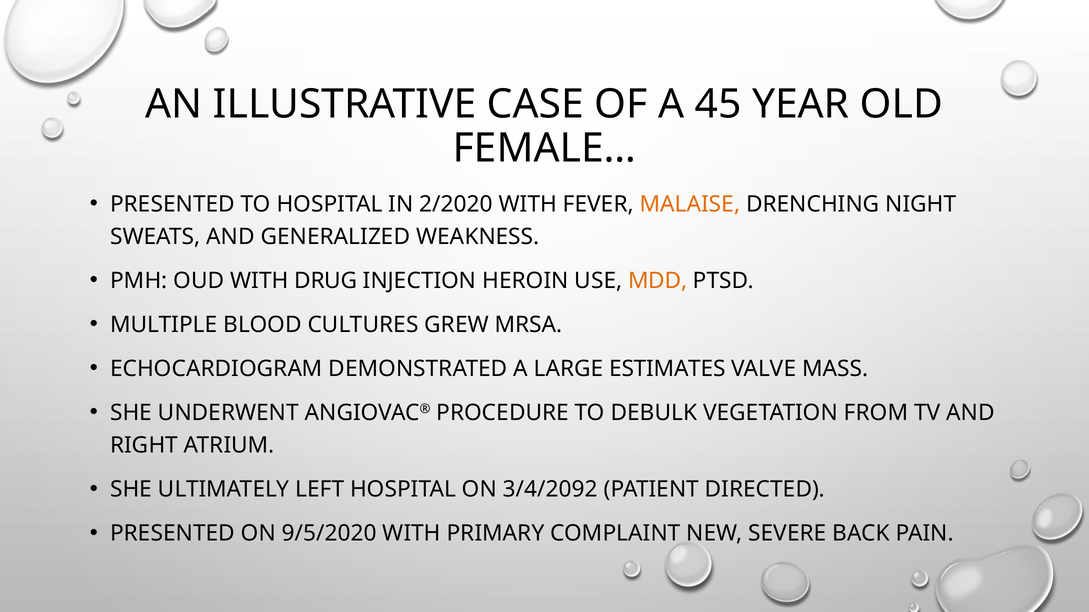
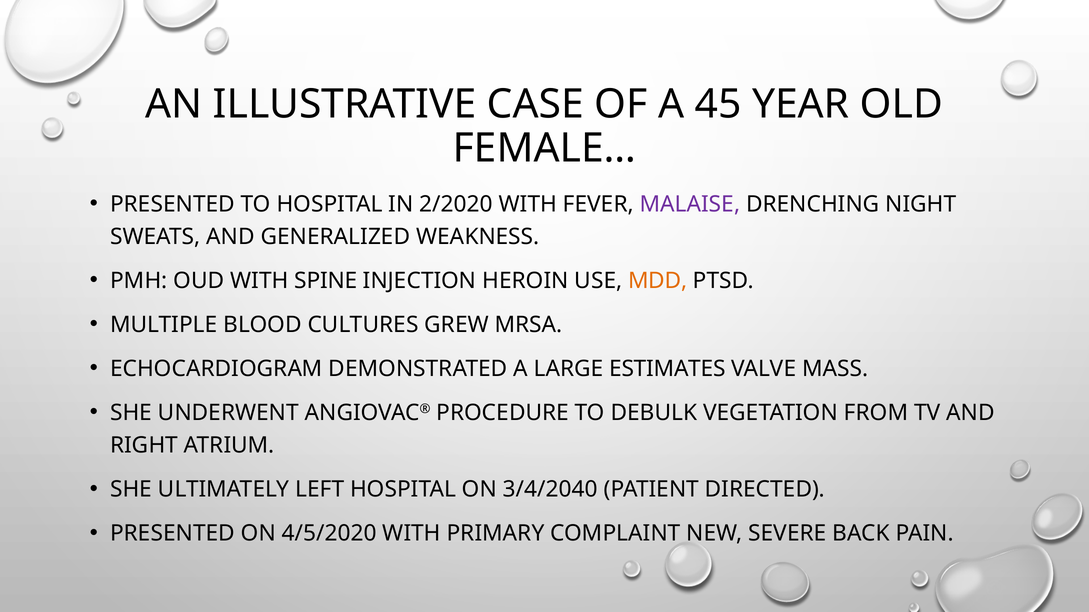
MALAISE colour: orange -> purple (690, 204)
DRUG: DRUG -> SPINE (326, 281)
3/4/2092: 3/4/2092 -> 3/4/2040 (550, 490)
9/5/2020: 9/5/2020 -> 4/5/2020 (329, 534)
